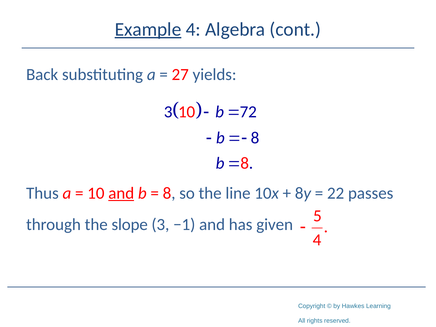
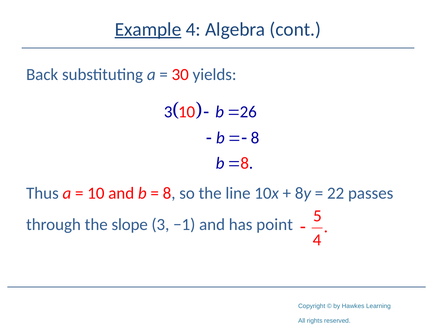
27: 27 -> 30 (180, 75)
72: 72 -> 26 (248, 112)
and underline: present -> none (121, 193)
given: given -> point (275, 225)
